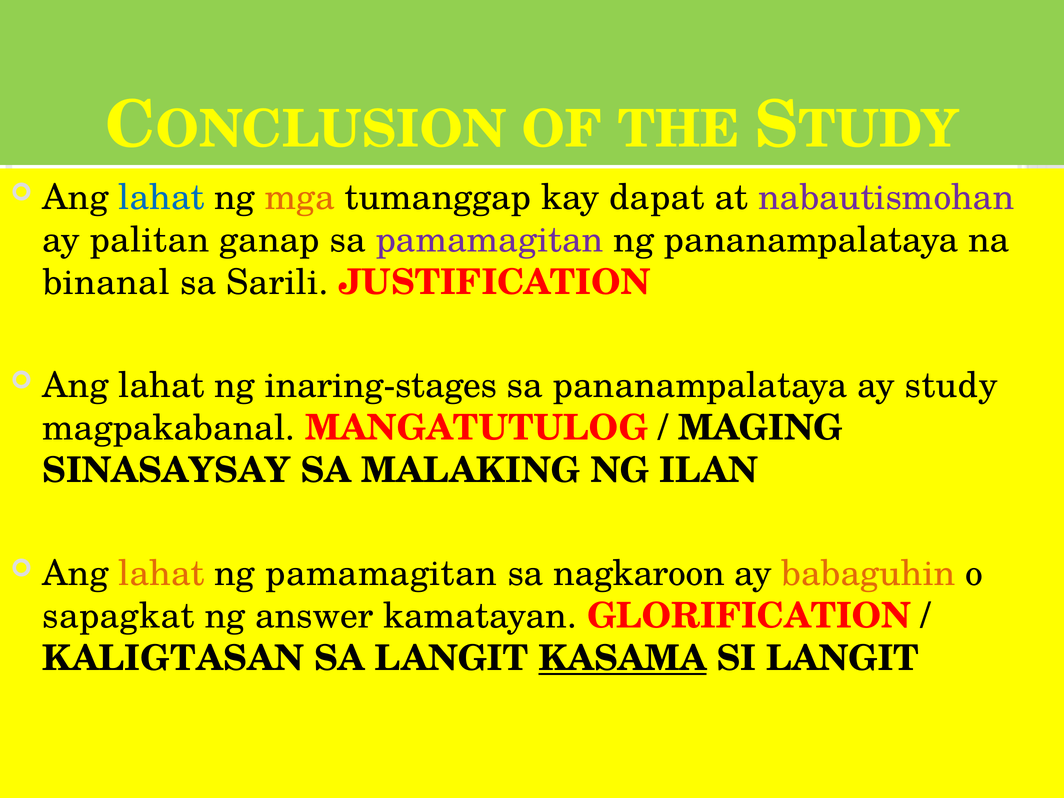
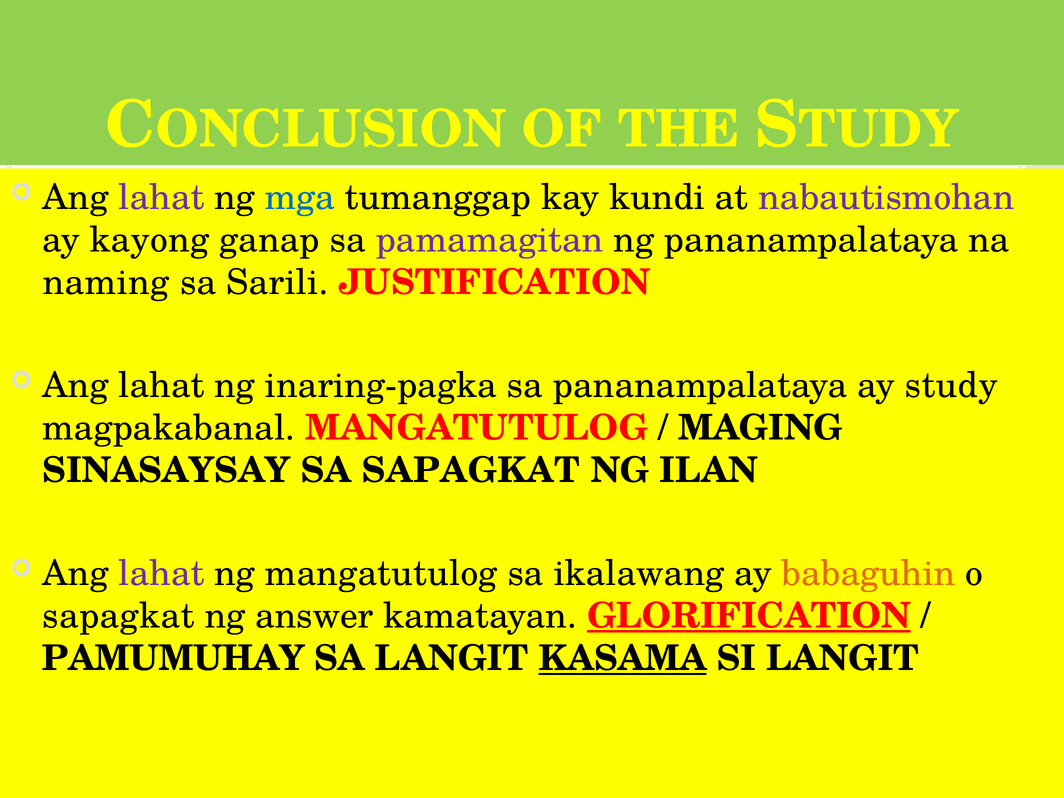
lahat colour: blue -> purple (161, 197)
mga colour: orange -> blue (300, 197)
dapat: dapat -> kundi (657, 197)
palitan: palitan -> kayong (149, 240)
binanal: binanal -> naming (106, 283)
inaring-stages: inaring-stages -> inaring-pagka (381, 385)
SA MALAKING: MALAKING -> SAPAGKAT (471, 471)
lahat colour: orange -> purple (161, 573)
ng pamamagitan: pamamagitan -> mangatutulog (381, 573)
nagkaroon: nagkaroon -> ikalawang (639, 573)
GLORIFICATION underline: none -> present (749, 616)
KALIGTASAN: KALIGTASAN -> PAMUMUHAY (173, 659)
